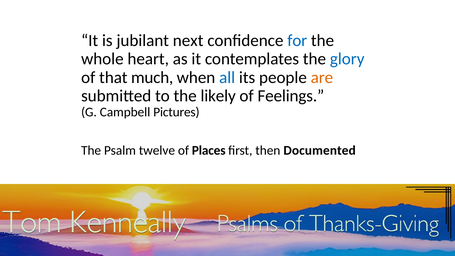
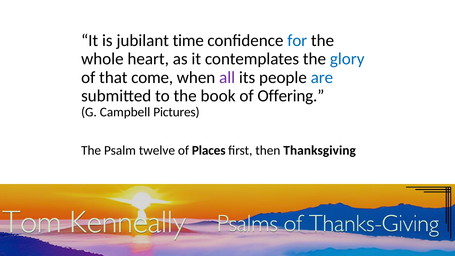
next: next -> time (188, 41)
much: much -> come (152, 77)
all colour: blue -> purple (227, 77)
are colour: orange -> blue (322, 77)
likely: likely -> book (218, 96)
Feelings: Feelings -> Offering (291, 96)
Documented: Documented -> Thanksgiving (320, 150)
